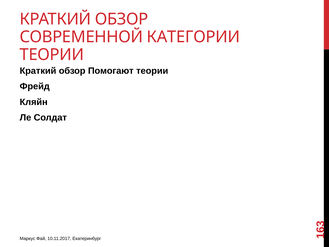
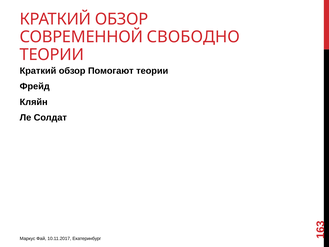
КАТЕГОРИИ: КАТЕГОРИИ -> СВОБОДНО (193, 37)
